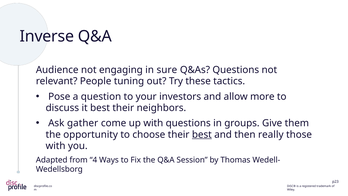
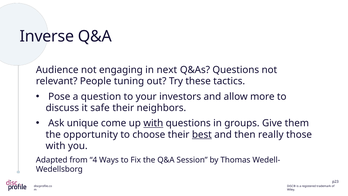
sure: sure -> next (167, 70)
it best: best -> safe (100, 108)
gather: gather -> unique (83, 123)
with underline: none -> present (153, 123)
